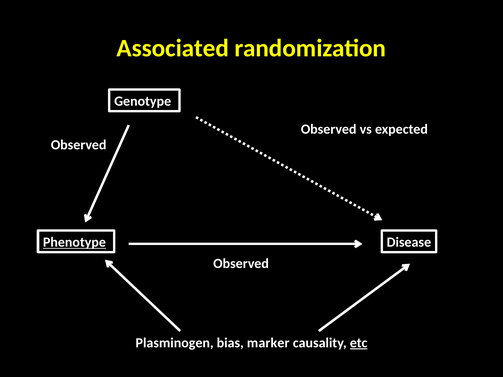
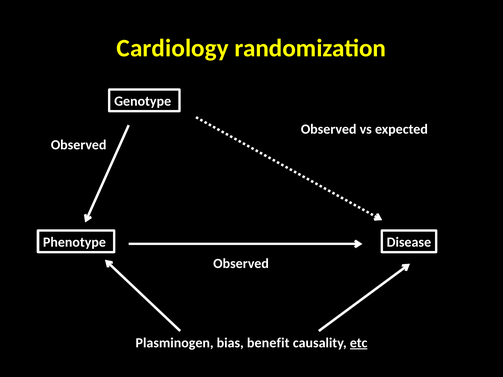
Associated: Associated -> Cardiology (173, 48)
Phenotype underline: present -> none (74, 242)
marker: marker -> benefit (268, 343)
